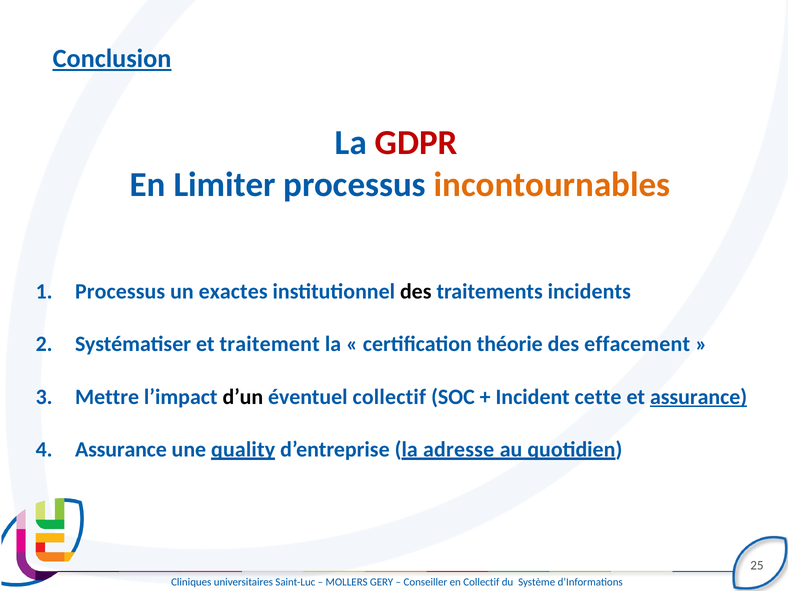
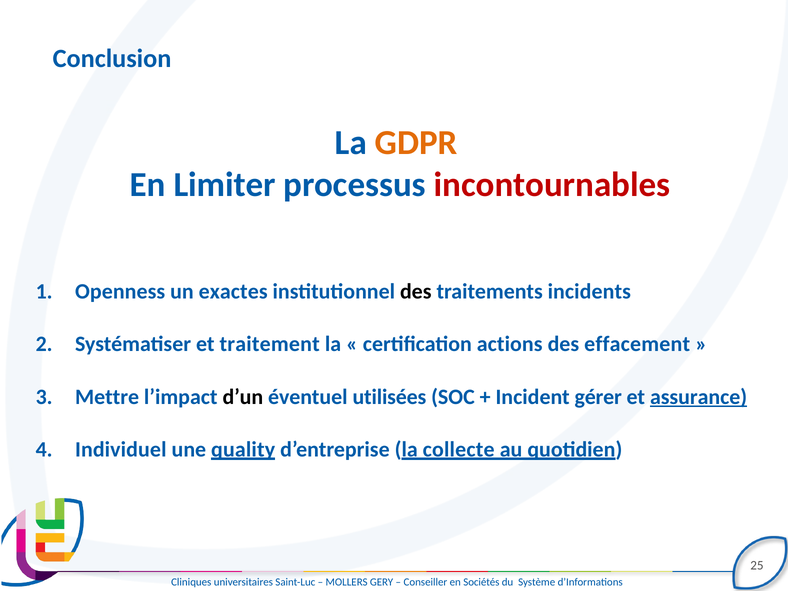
Conclusion underline: present -> none (112, 59)
GDPR colour: red -> orange (416, 143)
incontournables colour: orange -> red (552, 185)
Processus: Processus -> Openness (120, 292)
théorie: théorie -> actions (510, 344)
éventuel collectif: collectif -> utilisées (389, 397)
cette: cette -> gérer (598, 397)
Assurance: Assurance -> Individuel (121, 449)
adresse: adresse -> collecte (459, 449)
en Collectif: Collectif -> Sociétés (481, 582)
